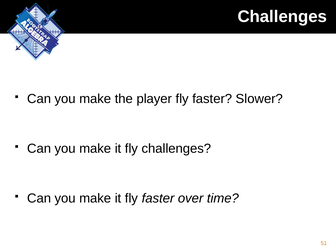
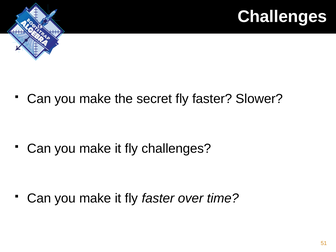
player: player -> secret (154, 99)
